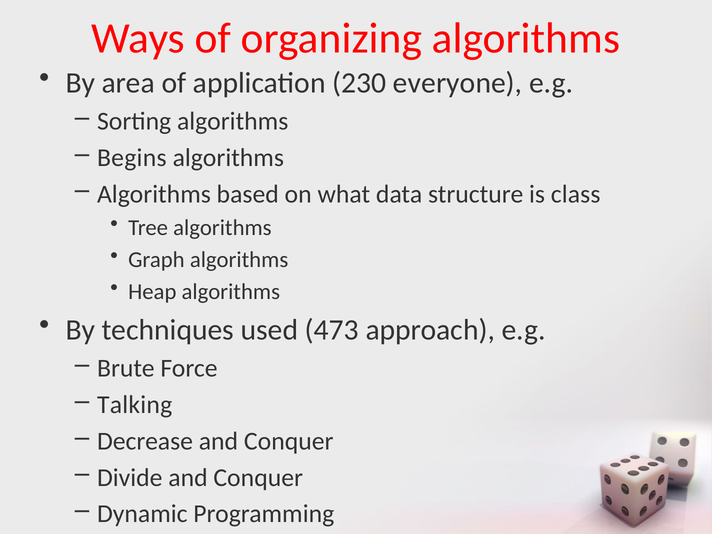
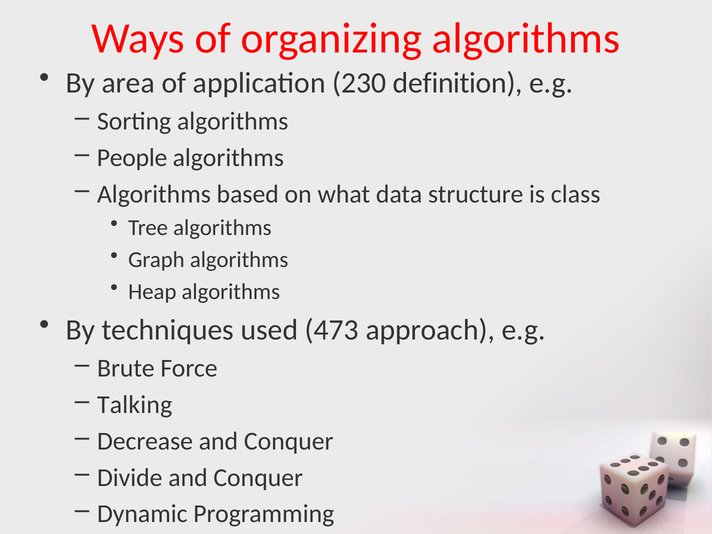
everyone: everyone -> definition (458, 83)
Begins: Begins -> People (132, 158)
